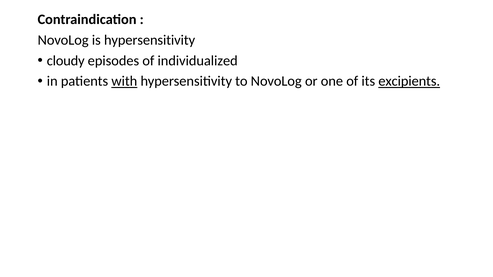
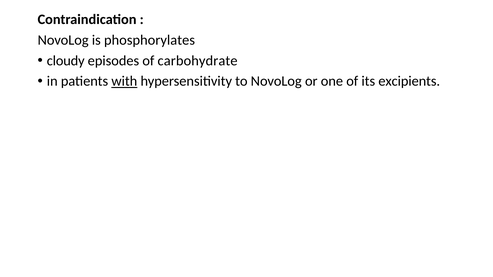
is hypersensitivity: hypersensitivity -> phosphorylates (149, 40)
individualized: individualized -> carbohydrate (198, 61)
excipients underline: present -> none (409, 81)
